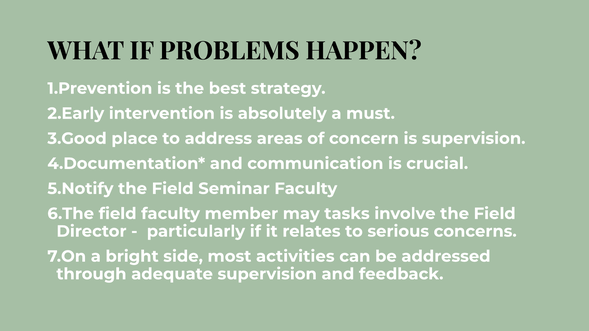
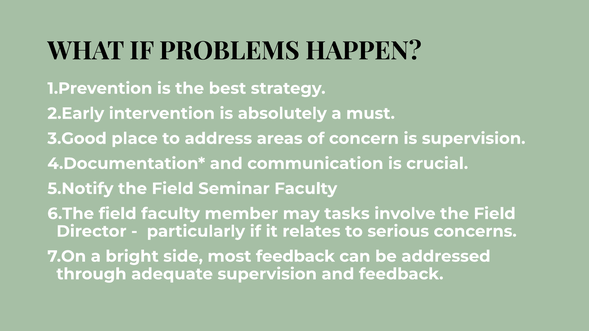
most activities: activities -> feedback (295, 257)
